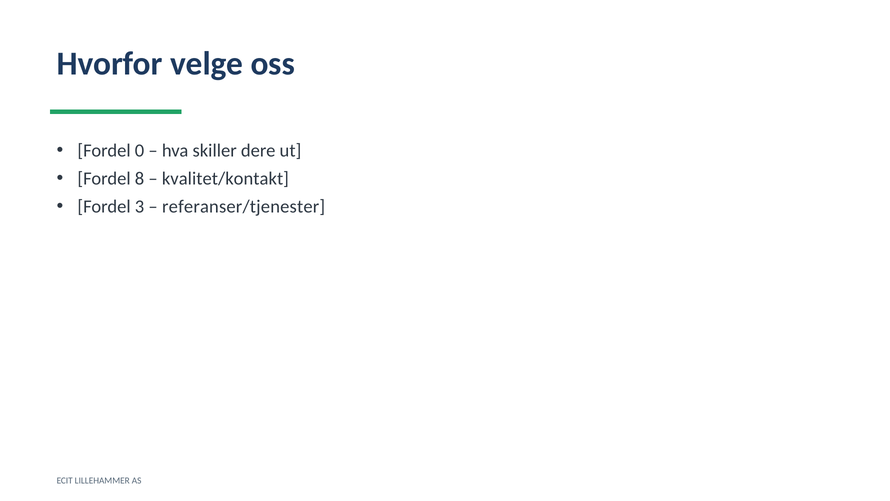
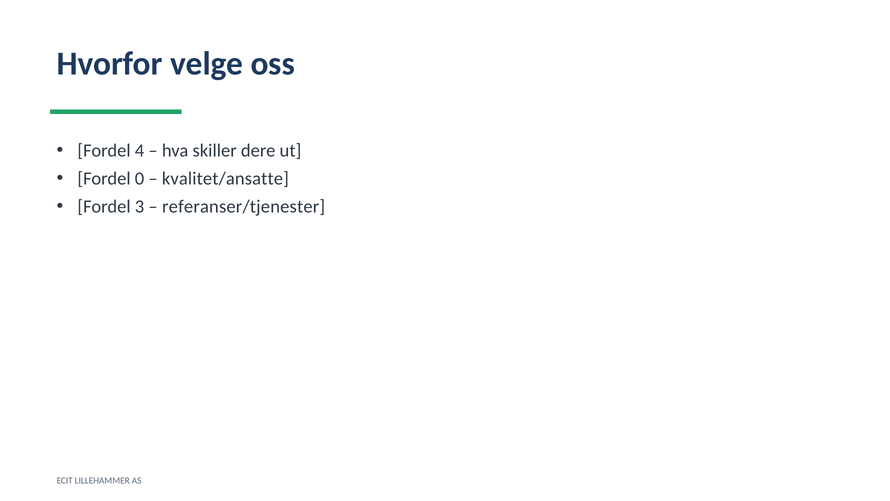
0: 0 -> 4 (140, 151)
8: 8 -> 0 (140, 179)
kvalitet/kontakt: kvalitet/kontakt -> kvalitet/ansatte (225, 179)
